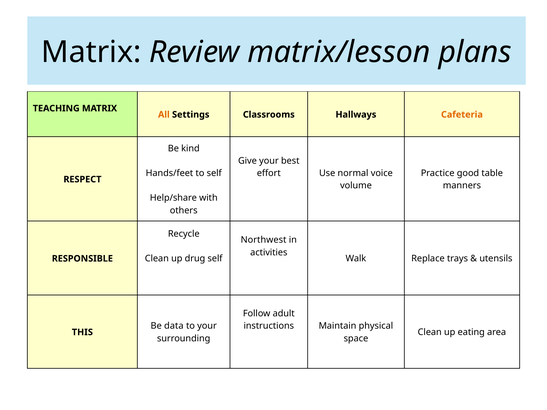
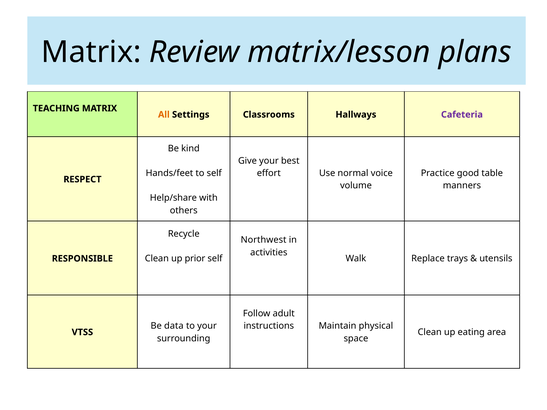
Cafeteria colour: orange -> purple (462, 115)
drug: drug -> prior (195, 259)
THIS: THIS -> VTSS (82, 332)
